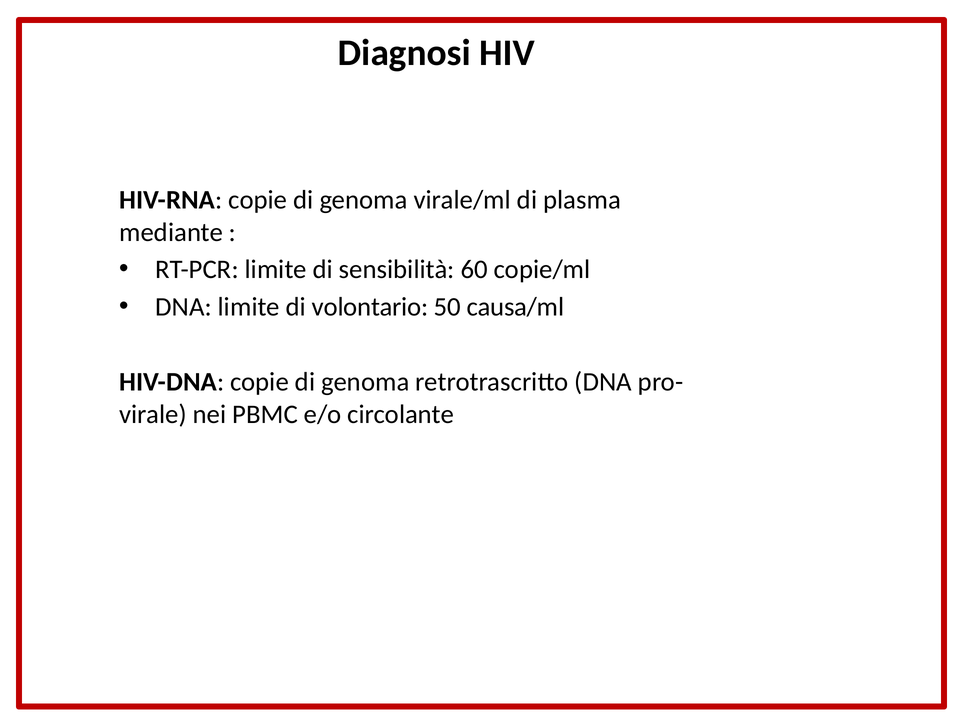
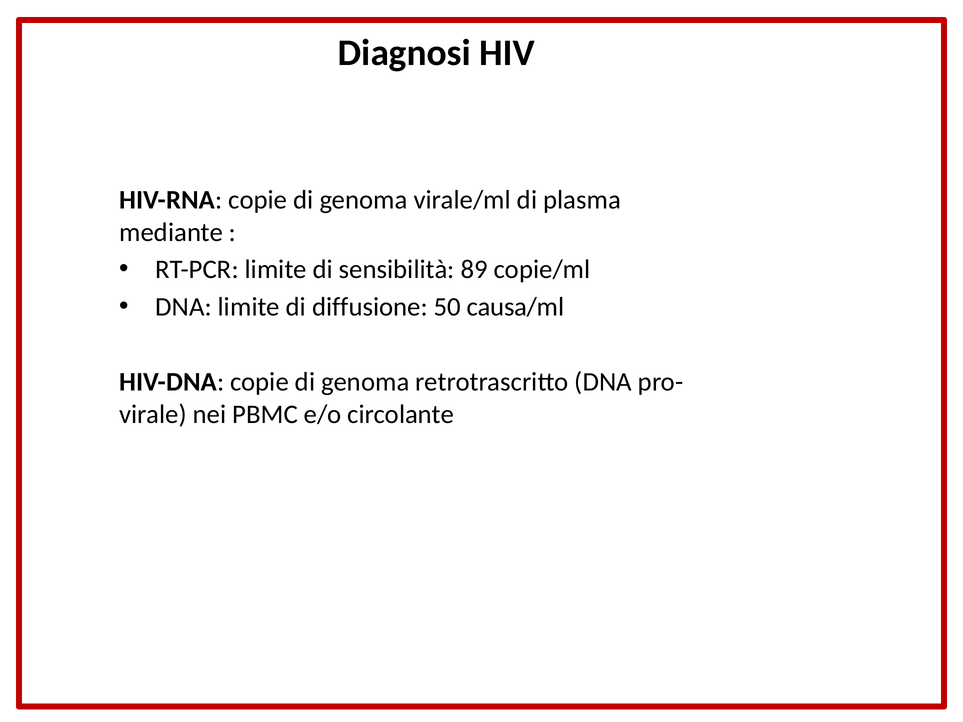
60: 60 -> 89 (474, 270)
volontario: volontario -> diffusione (370, 307)
